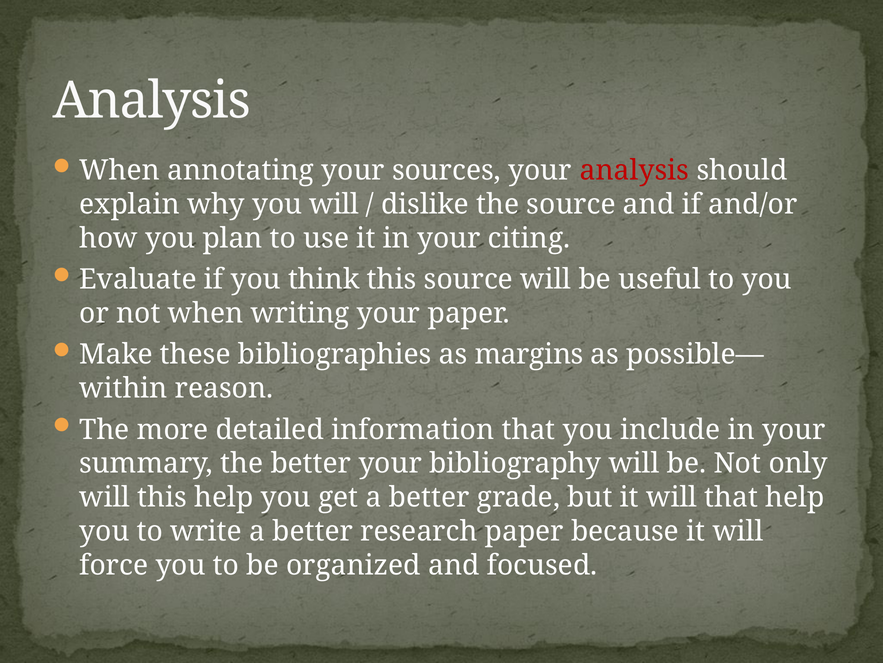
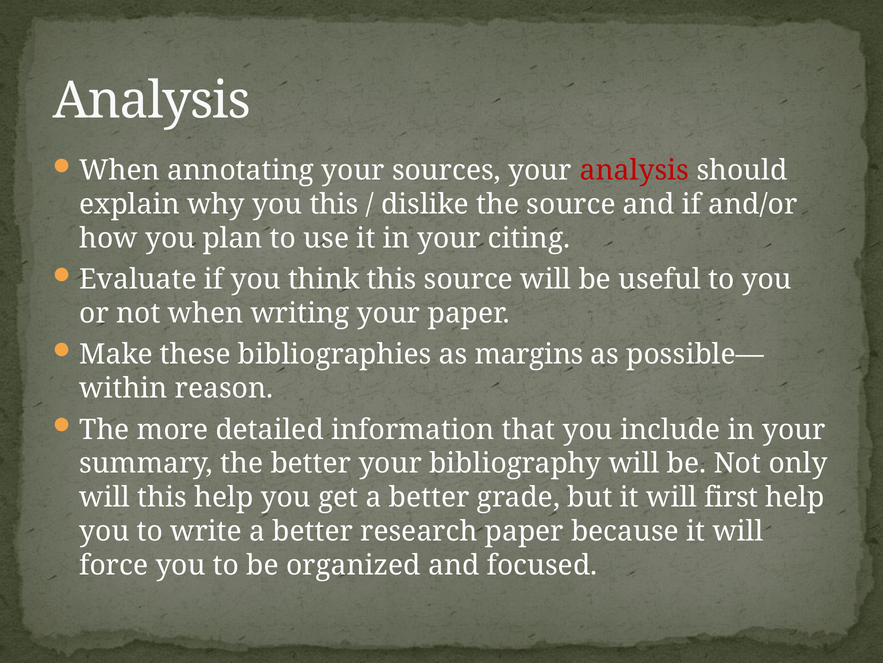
you will: will -> this (334, 204)
will that: that -> first (731, 497)
